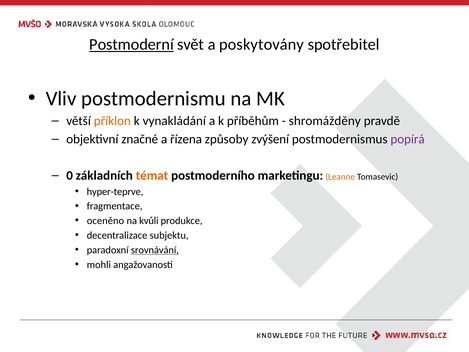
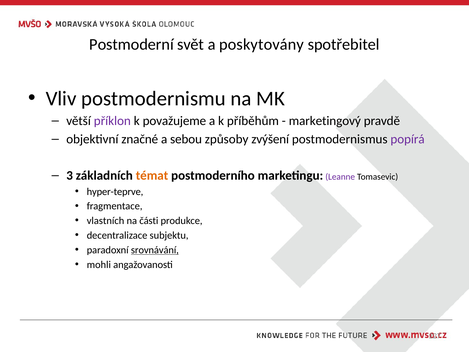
Postmoderní underline: present -> none (132, 45)
příklon colour: orange -> purple (112, 121)
vynakládání: vynakládání -> považujeme (174, 121)
shromážděny: shromážděny -> marketingový (325, 121)
řízena: řízena -> sebou (186, 139)
0: 0 -> 3 (70, 176)
Leanne colour: orange -> purple (340, 177)
oceněno: oceněno -> vlastních (106, 221)
kvůli: kvůli -> části (149, 221)
